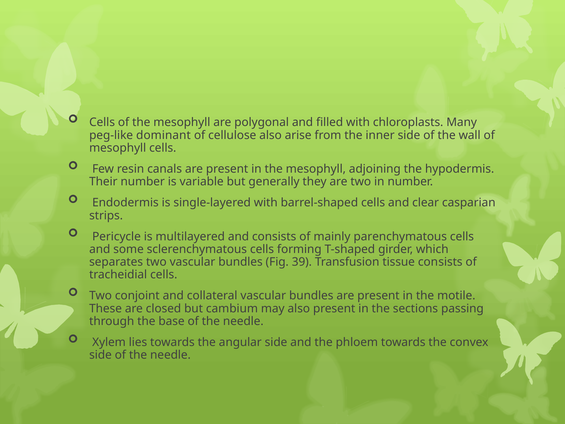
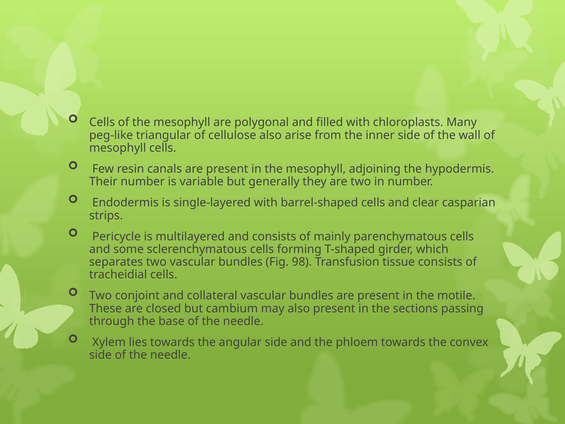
dominant: dominant -> triangular (164, 135)
39: 39 -> 98 (302, 262)
